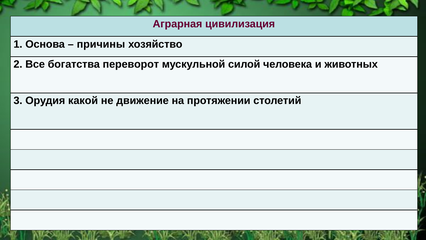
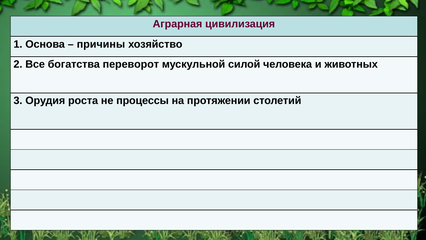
какой: какой -> роста (83, 101)
движение: движение -> процессы (143, 101)
